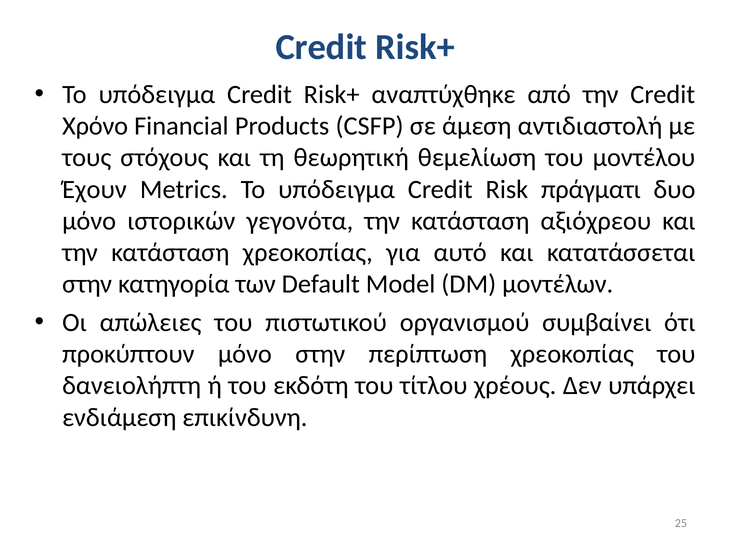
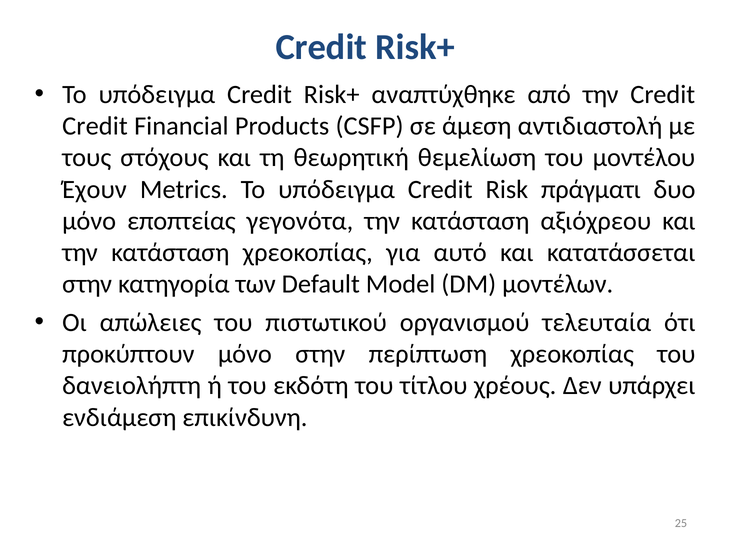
Χρόνο: Χρόνο -> Credit (95, 126)
ιστορικών: ιστορικών -> εποπτείας (181, 221)
συμβαίνει: συμβαίνει -> τελευταία (597, 323)
